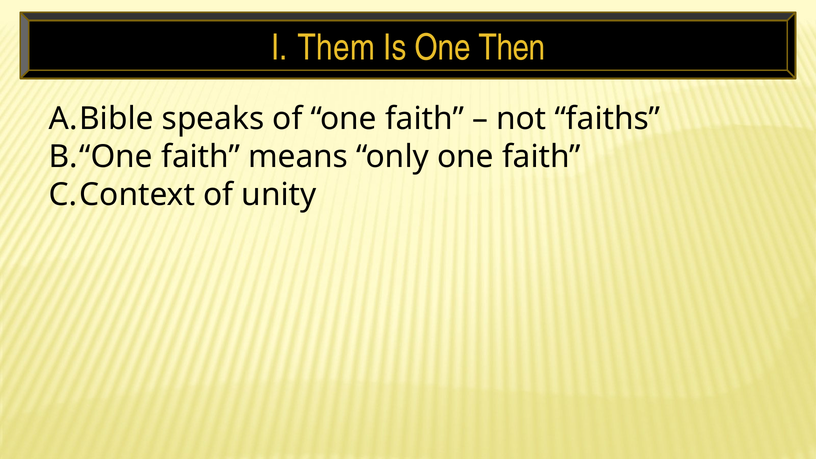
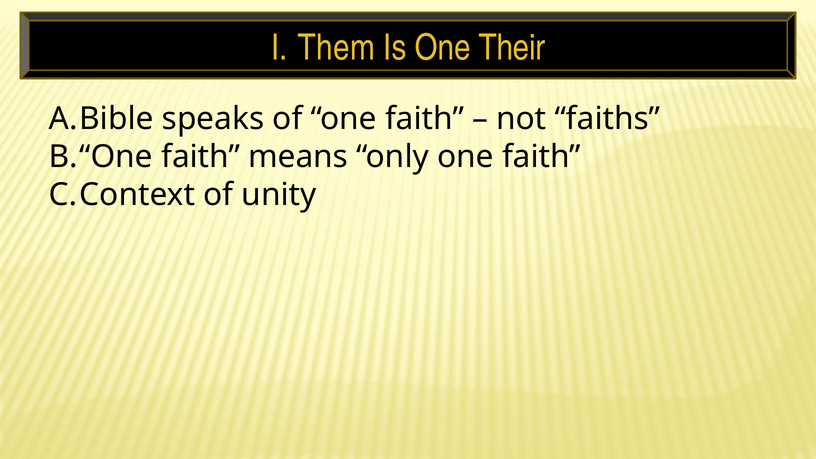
Then: Then -> Their (512, 48)
